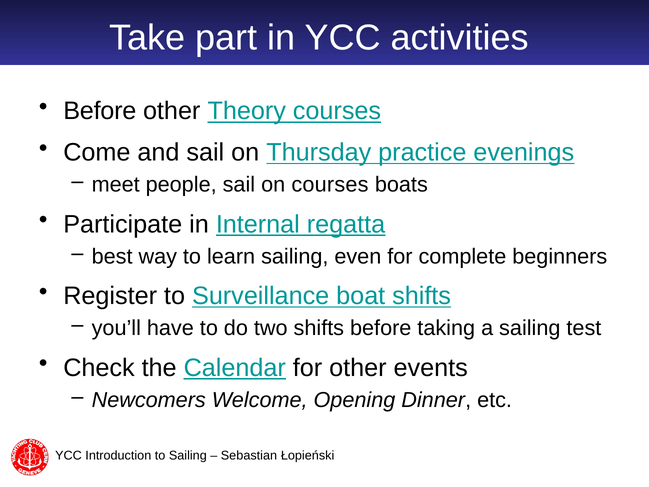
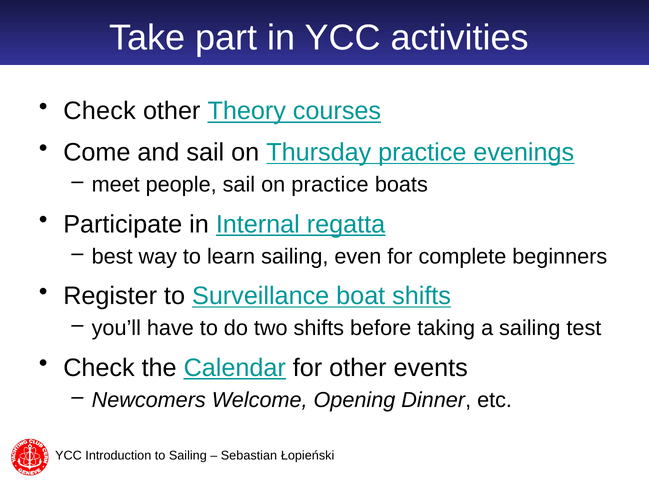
Before: Before -> Check (100, 111)
on courses: courses -> practice (330, 185)
